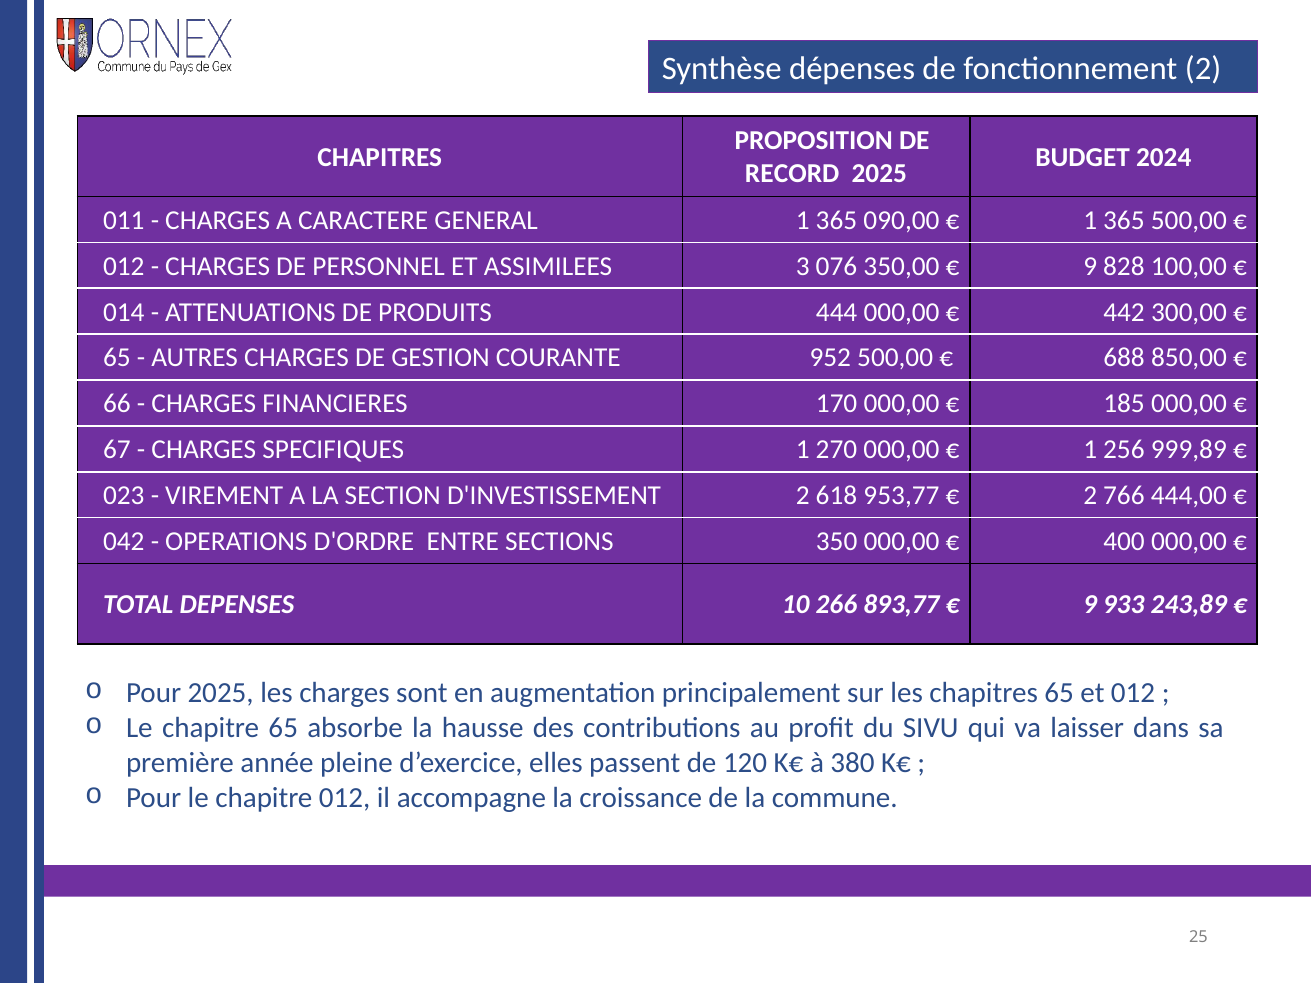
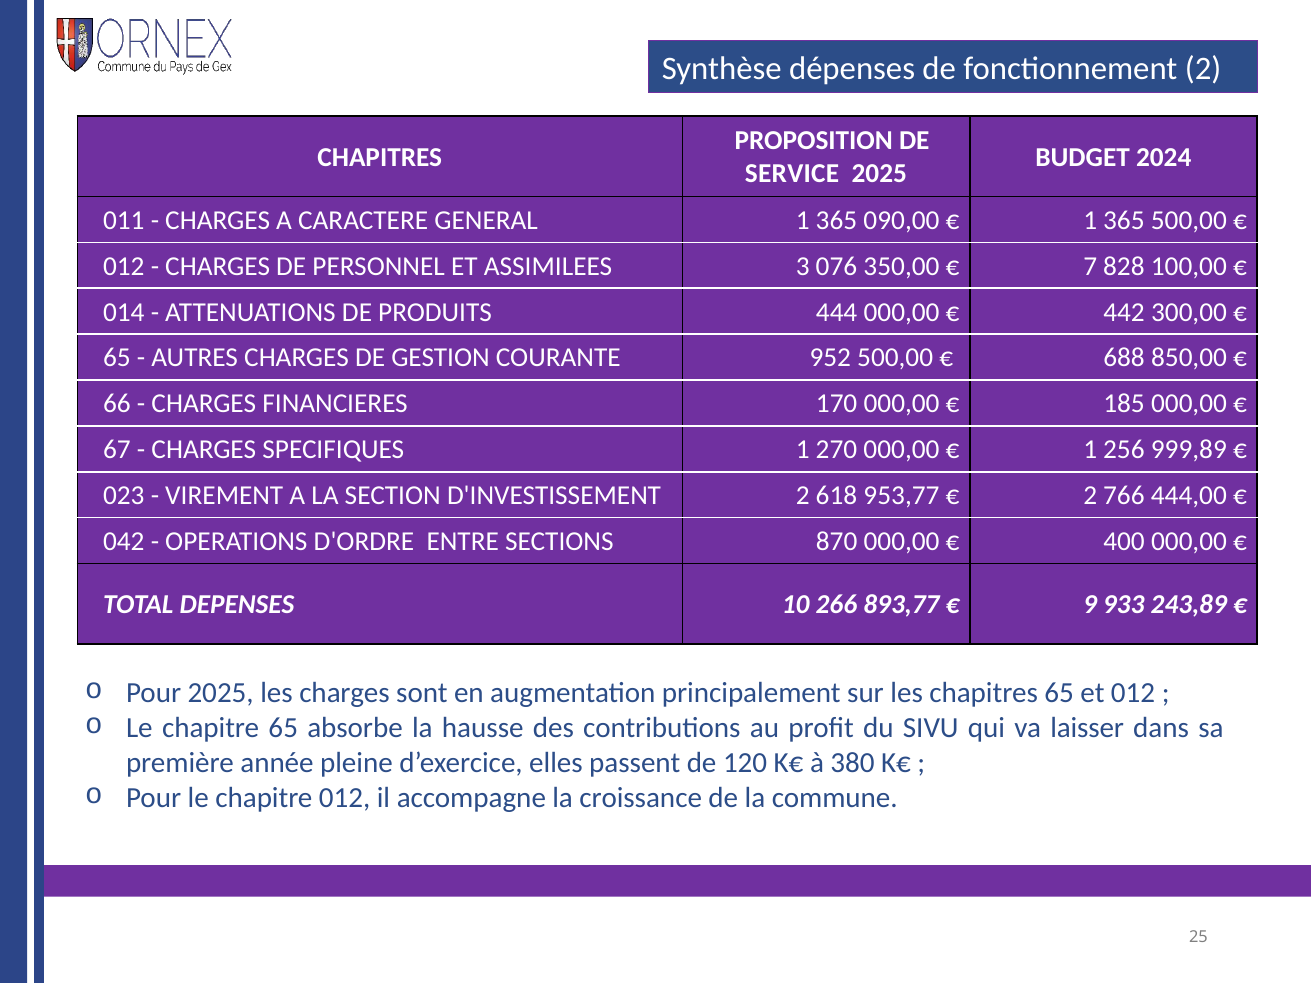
RECORD: RECORD -> SERVICE (792, 174)
9: 9 -> 7 (1090, 266)
350: 350 -> 870 (837, 542)
